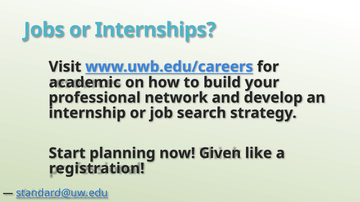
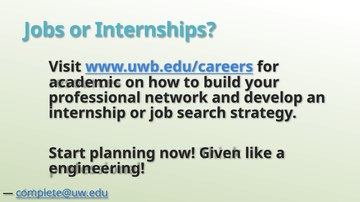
registration: registration -> engineering (97, 169)
standard@uw.edu: standard@uw.edu -> complete@uw.edu (62, 193)
